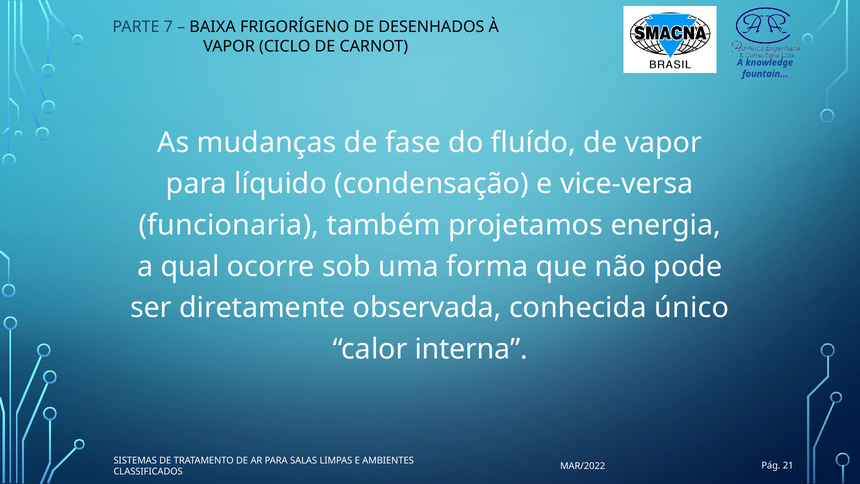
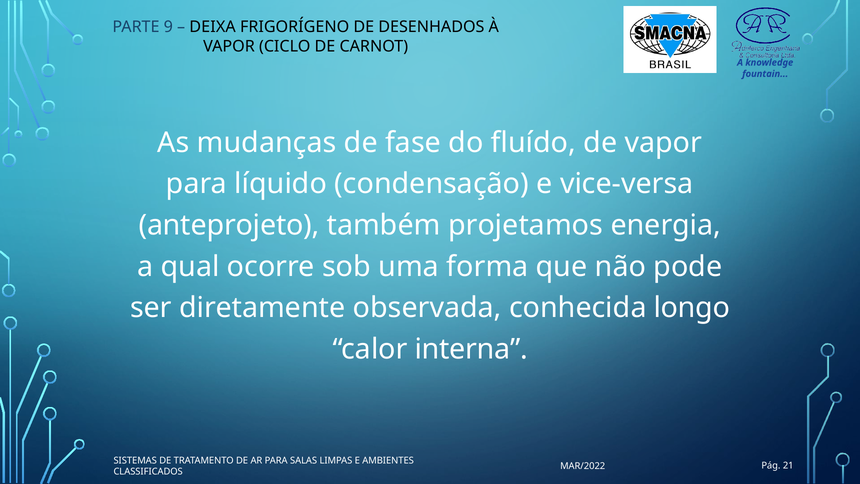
7: 7 -> 9 (168, 27)
BAIXA: BAIXA -> DEIXA (213, 27)
funcionaria: funcionaria -> anteprojeto (229, 225)
único: único -> longo (692, 308)
